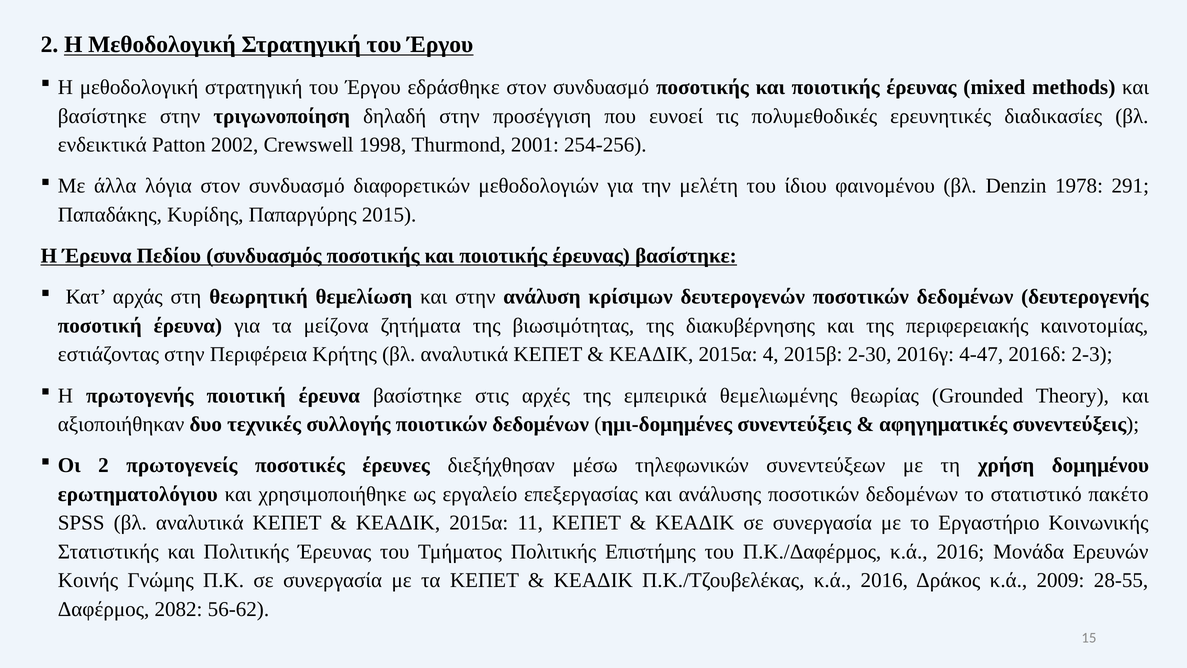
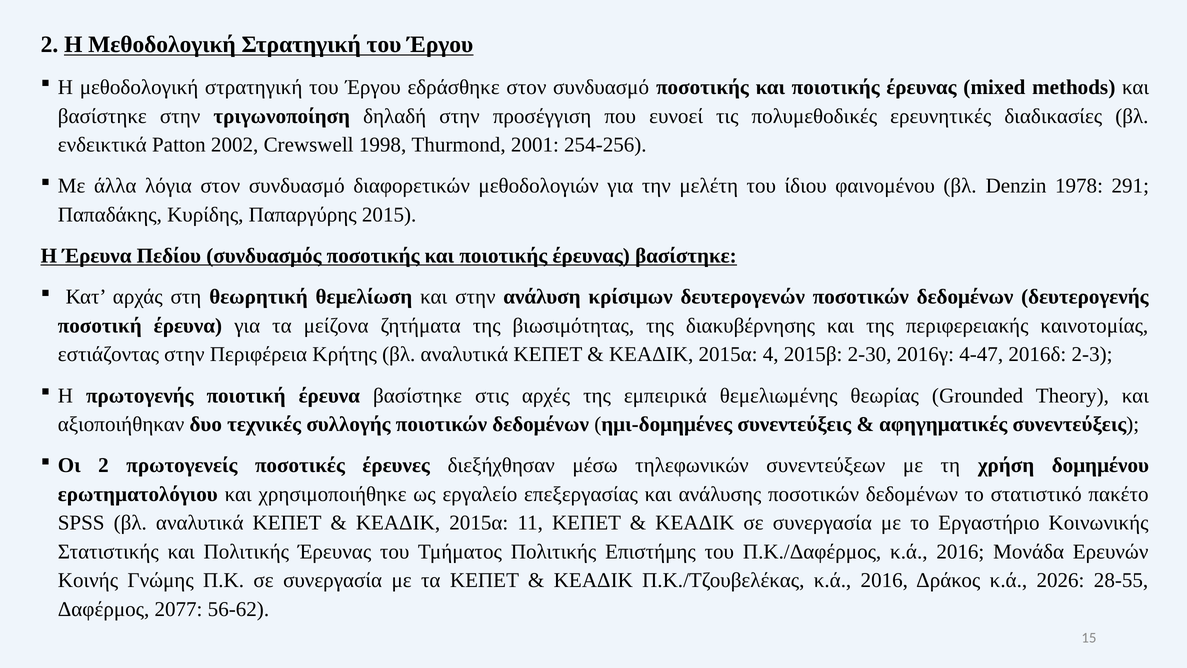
2009: 2009 -> 2026 (1060, 580)
2082: 2082 -> 2077 (178, 609)
